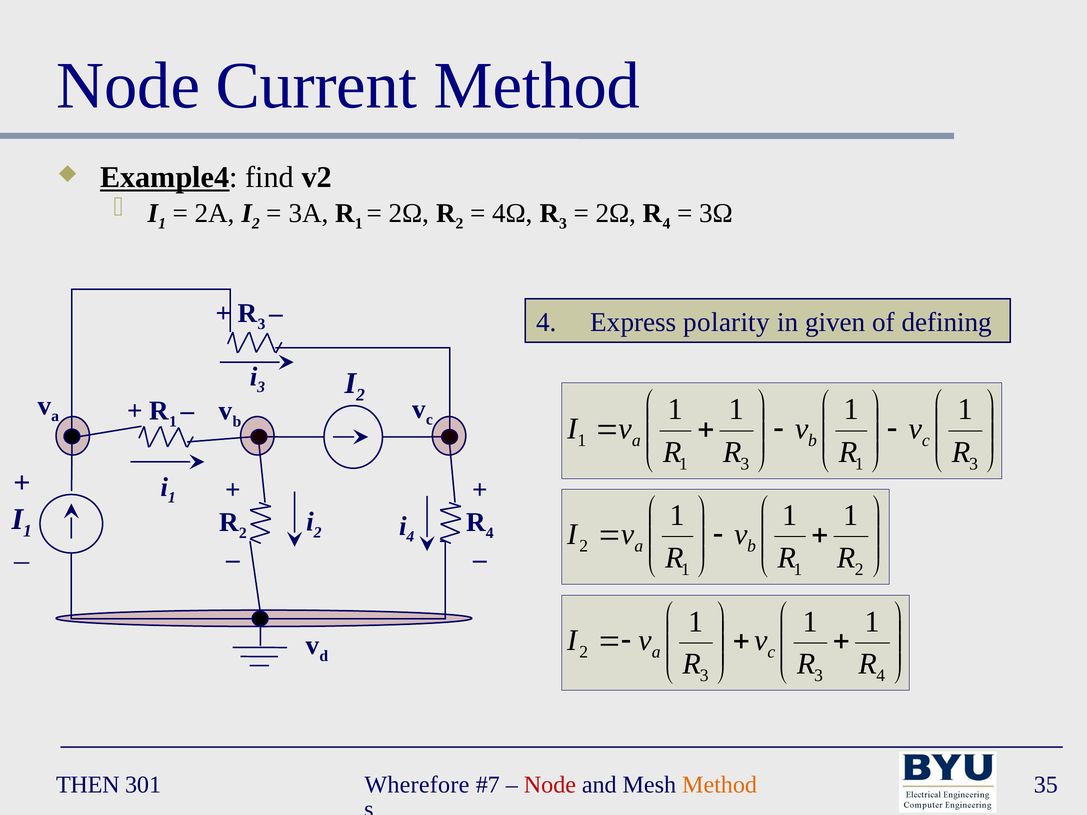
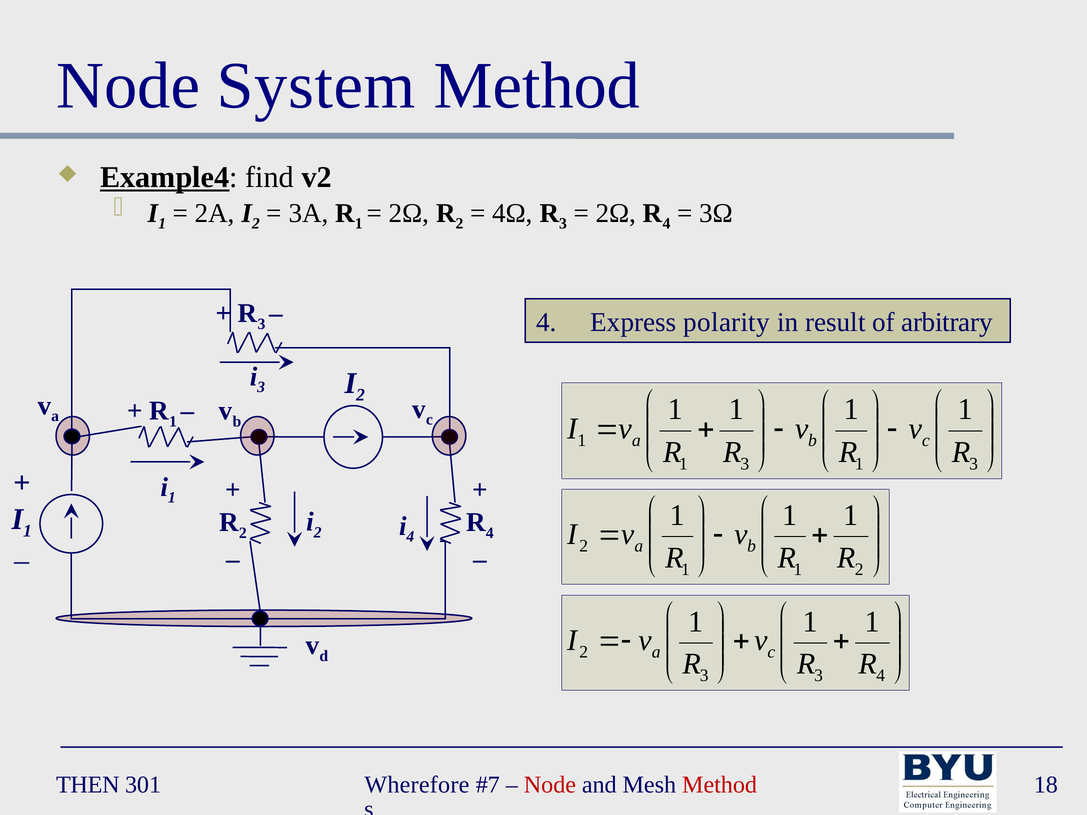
Current: Current -> System (316, 86)
given: given -> result (835, 322)
defining: defining -> arbitrary (947, 322)
Method colour: orange -> red (720, 785)
35: 35 -> 18 (1046, 785)
